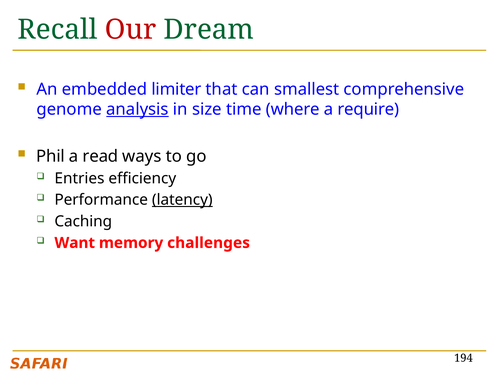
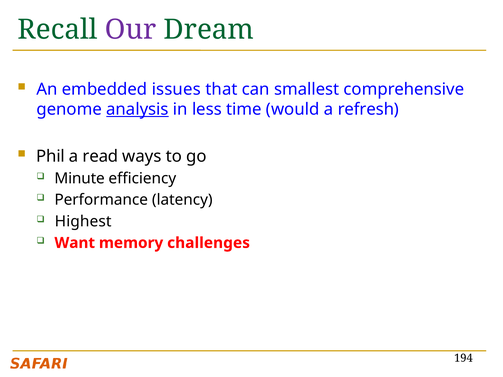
Our colour: red -> purple (131, 30)
limiter: limiter -> issues (176, 89)
size: size -> less (207, 109)
where: where -> would (293, 109)
require: require -> refresh (368, 109)
Entries: Entries -> Minute (80, 179)
latency underline: present -> none (182, 200)
Caching: Caching -> Highest (83, 222)
